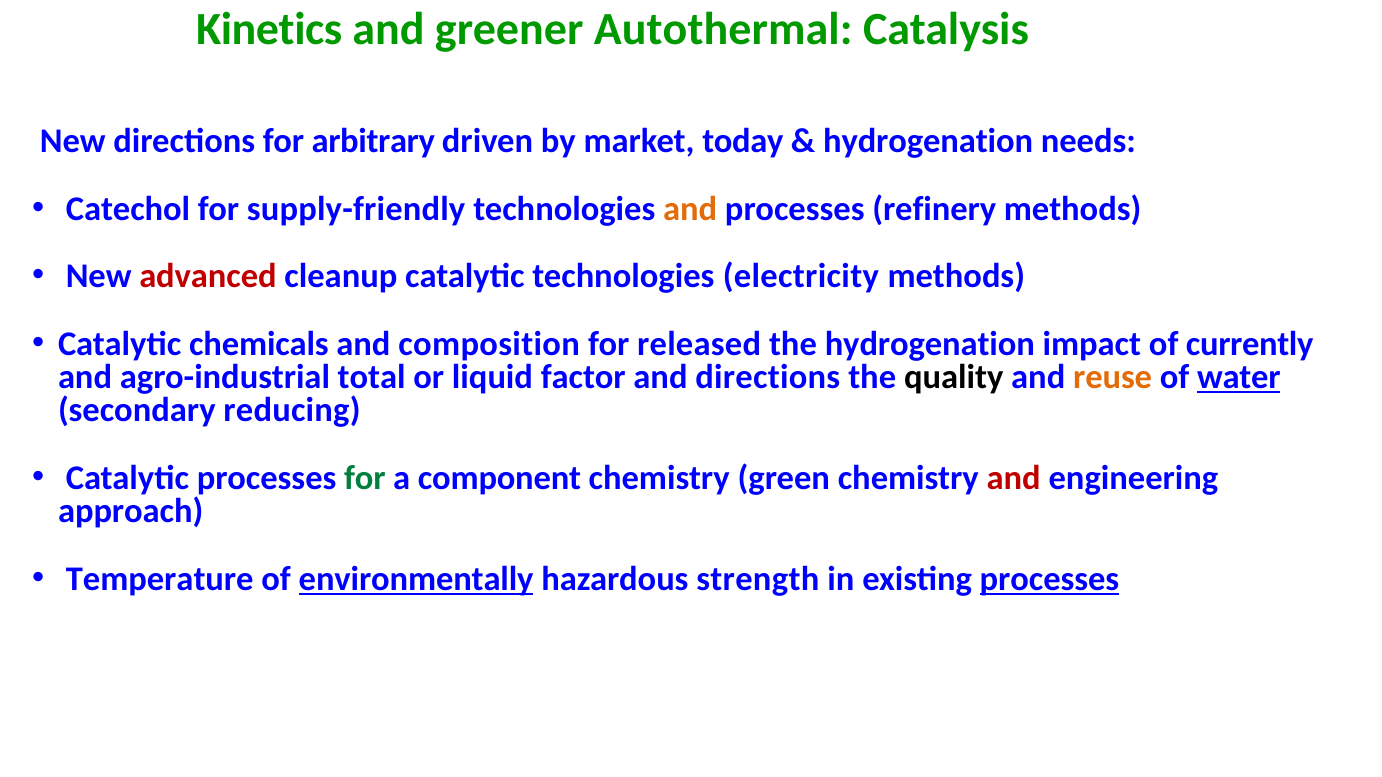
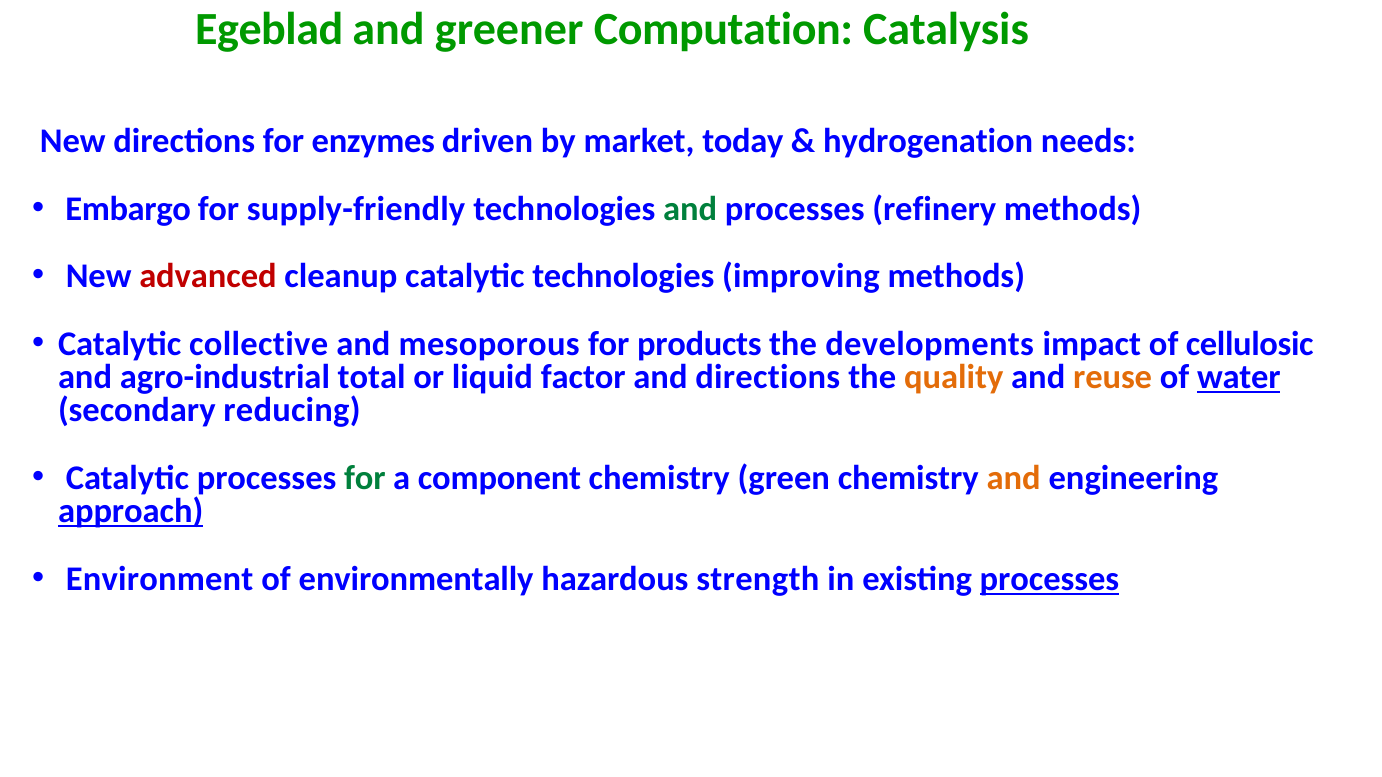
Kinetics: Kinetics -> Egeblad (269, 30)
Autothermal: Autothermal -> Computation (724, 30)
arbitrary: arbitrary -> enzymes (373, 141)
Catechol: Catechol -> Embargo (128, 209)
and colour: orange -> green (690, 209)
electricity: electricity -> improving (801, 277)
chemicals: chemicals -> collective (259, 344)
composition: composition -> mesoporous (489, 344)
released: released -> products (699, 344)
the hydrogenation: hydrogenation -> developments (930, 344)
currently: currently -> cellulosic (1250, 344)
quality colour: black -> orange (954, 377)
and colour: red -> orange (1014, 478)
approach underline: none -> present (131, 512)
Temperature: Temperature -> Environment (160, 579)
environmentally underline: present -> none (416, 579)
